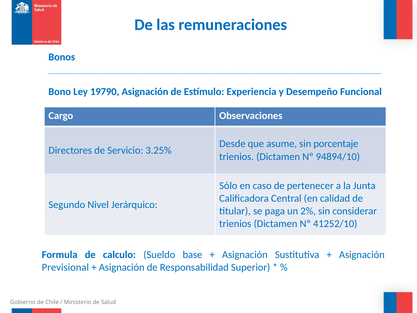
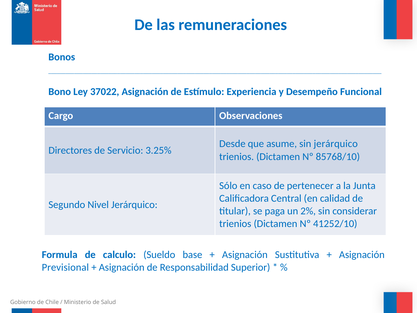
19790: 19790 -> 37022 (105, 92)
sin porcentaje: porcentaje -> jerárquico (336, 144)
94894/10: 94894/10 -> 85768/10 (338, 156)
